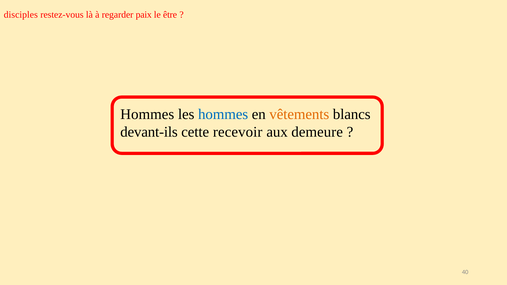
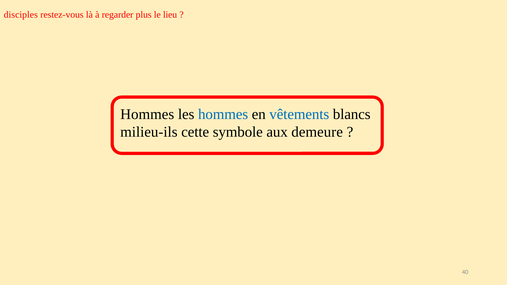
paix: paix -> plus (144, 15)
être: être -> lieu (170, 15)
vêtements colour: orange -> blue (299, 114)
devant-ils: devant-ils -> milieu-ils (149, 132)
recevoir: recevoir -> symbole (238, 132)
